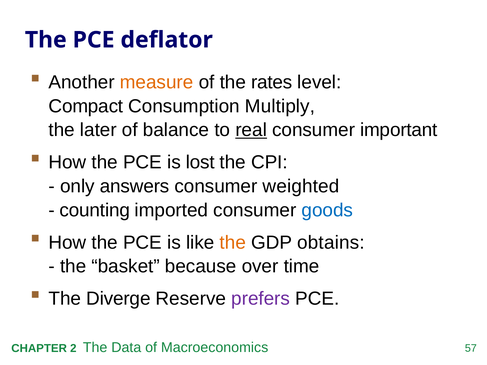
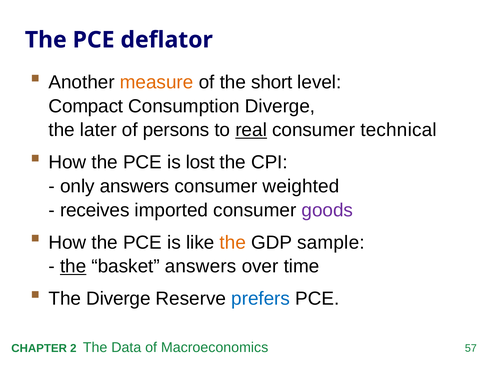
rates: rates -> short (272, 82)
Consumption Multiply: Multiply -> Diverge (280, 106)
balance: balance -> persons (176, 130)
important: important -> technical (399, 130)
counting: counting -> receives (95, 210)
goods colour: blue -> purple (327, 210)
obtains: obtains -> sample (331, 243)
the underline: none -> present (73, 267)
basket because: because -> answers (201, 267)
prefers colour: purple -> blue (261, 299)
